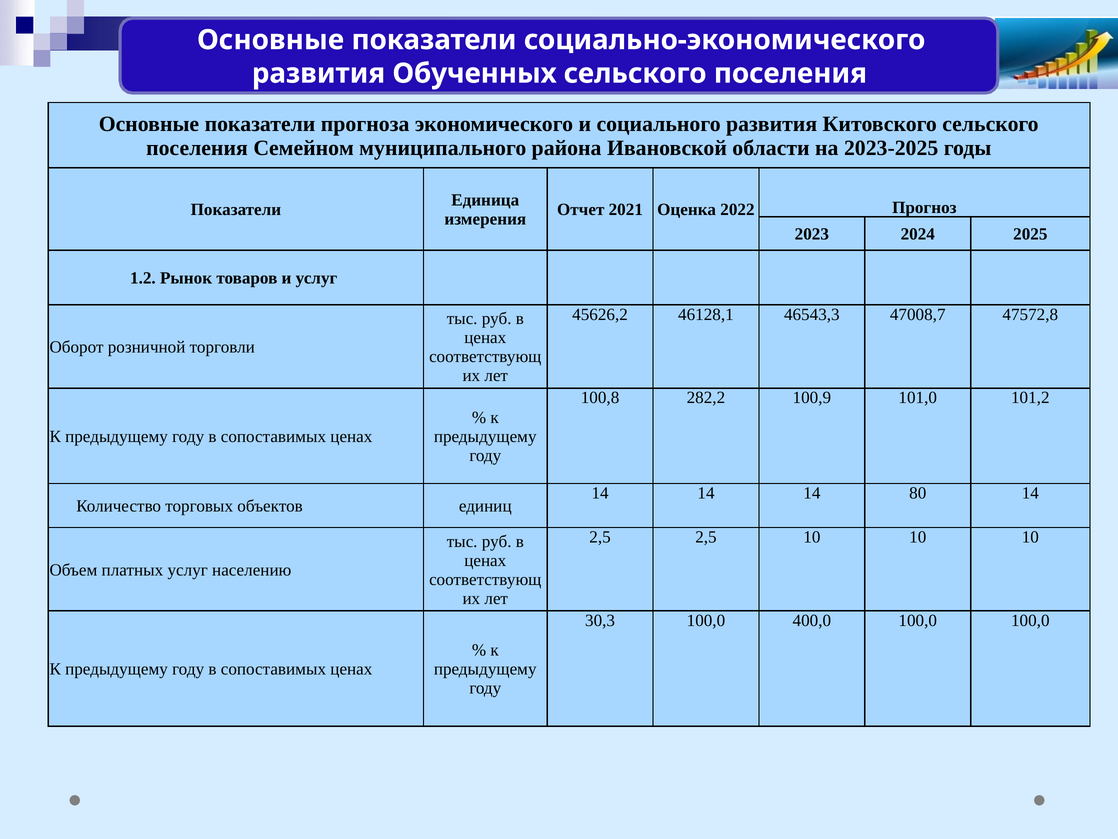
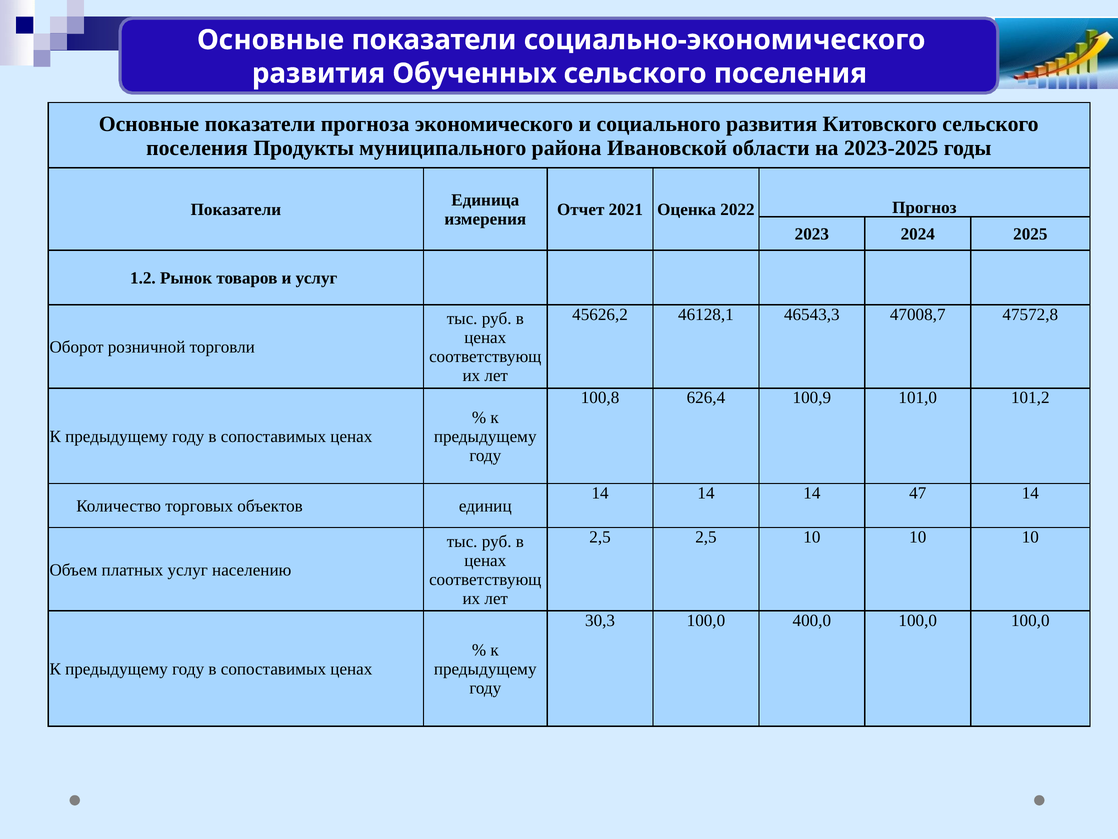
Семейном: Семейном -> Продукты (304, 148)
282,2: 282,2 -> 626,4 (706, 398)
80: 80 -> 47 (918, 493)
